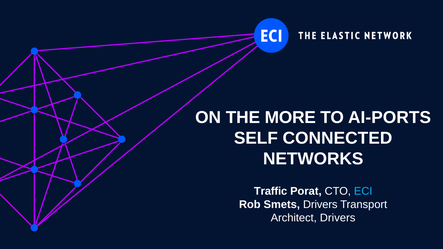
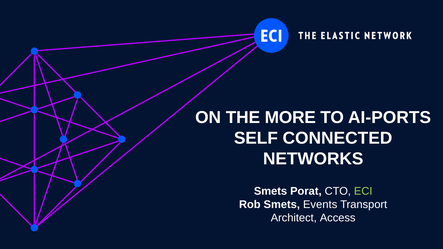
Traffic: Traffic -> Smets (271, 191)
ECI colour: light blue -> light green (363, 191)
Smets Drivers: Drivers -> Events (320, 205)
Architect Drivers: Drivers -> Access (338, 218)
